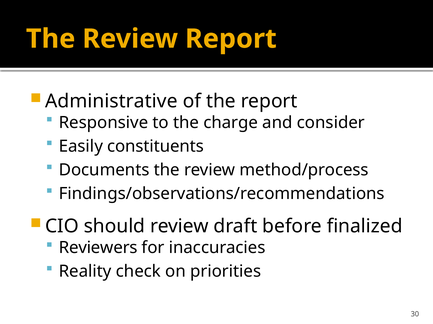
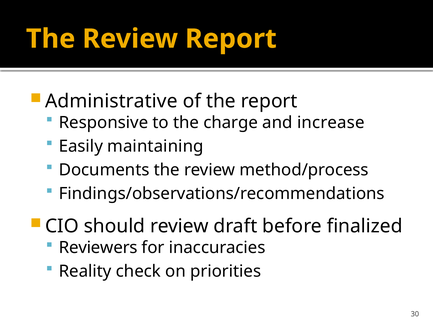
consider: consider -> increase (331, 123)
constituents: constituents -> maintaining (155, 147)
